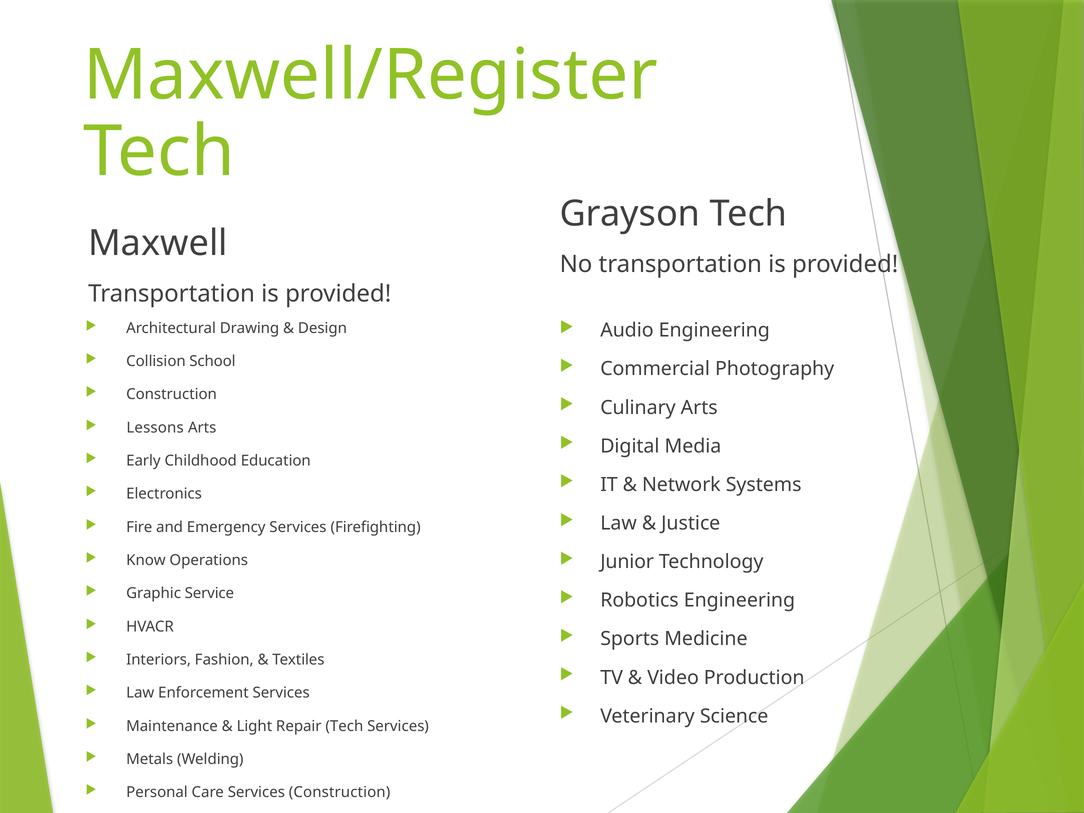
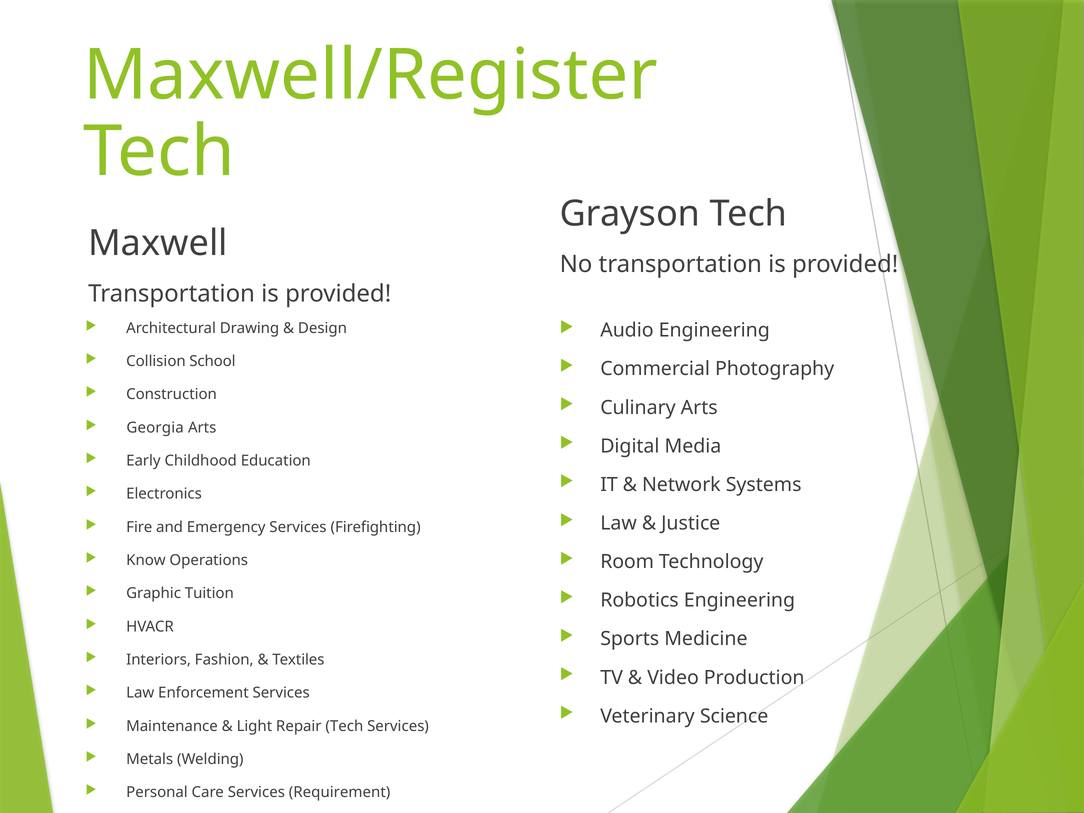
Lessons: Lessons -> Georgia (155, 428)
Junior: Junior -> Room (627, 562)
Service: Service -> Tuition (209, 593)
Services Construction: Construction -> Requirement (340, 792)
